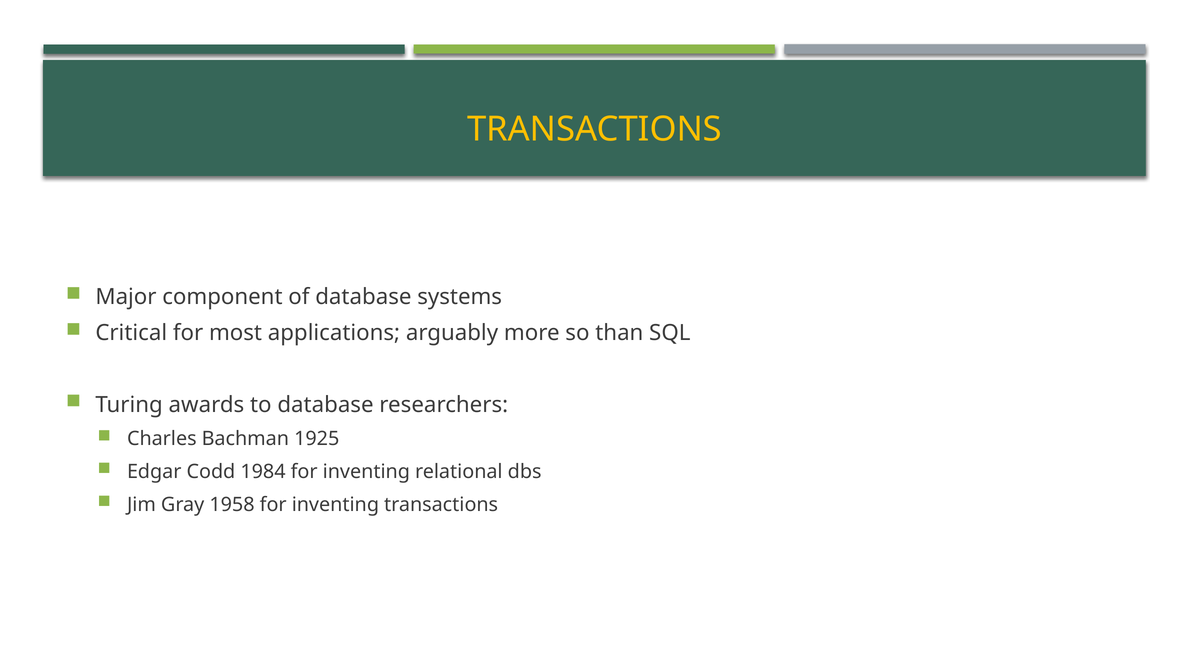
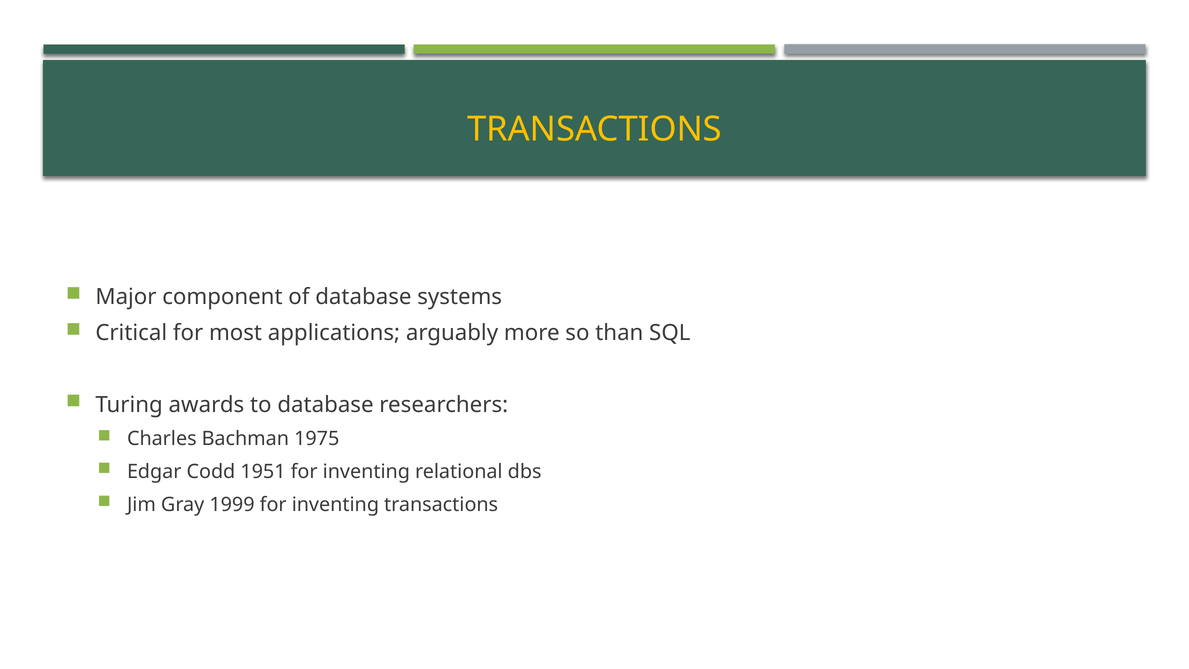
1925: 1925 -> 1975 (317, 439)
1984: 1984 -> 1951 (263, 472)
1958: 1958 -> 1999 (232, 504)
